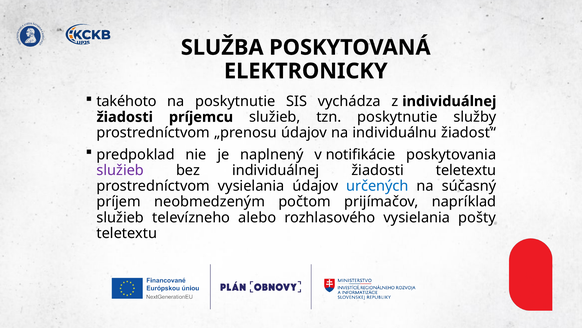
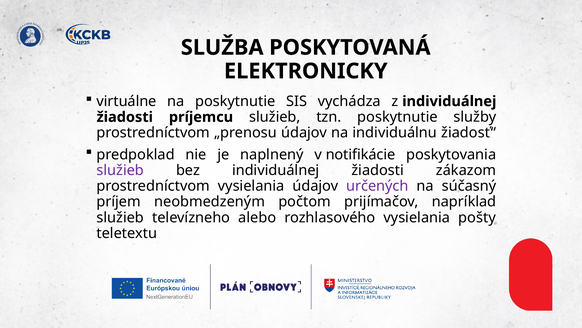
takéhoto: takéhoto -> virtuálne (127, 101)
žiadosti teletextu: teletextu -> zákazom (466, 170)
určených colour: blue -> purple (377, 186)
